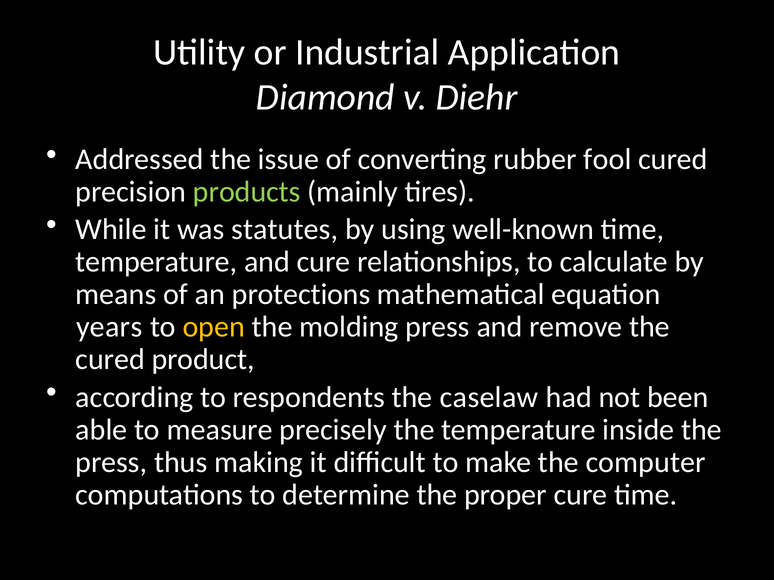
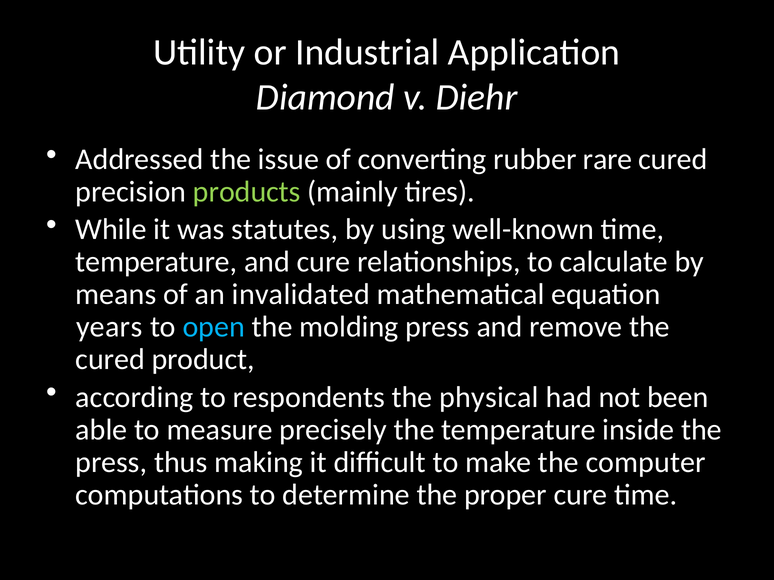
fool: fool -> rare (608, 159)
protections: protections -> invalidated (301, 295)
open colour: yellow -> light blue (214, 327)
caselaw: caselaw -> physical (489, 398)
